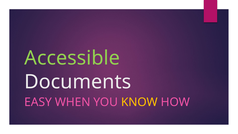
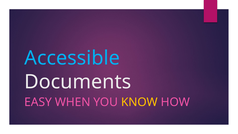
Accessible colour: light green -> light blue (72, 58)
